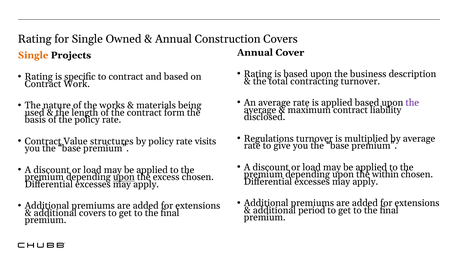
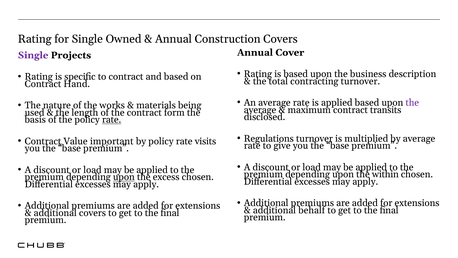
Single colour: orange -> purple (33, 55)
Work: Work -> Hand (77, 84)
liability: liability -> transits (386, 110)
rate underline: none -> present (112, 120)
structures: structures -> important (112, 141)
period: period -> behalf (312, 210)
